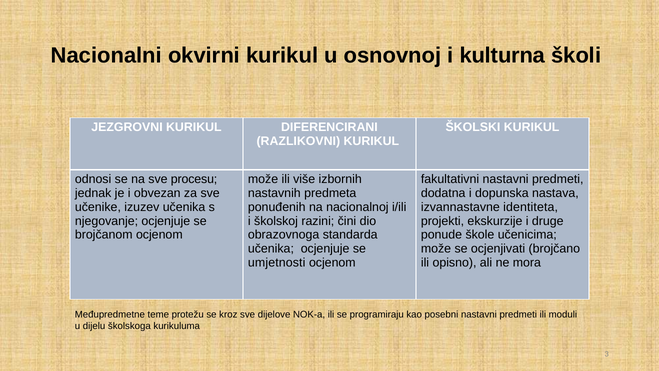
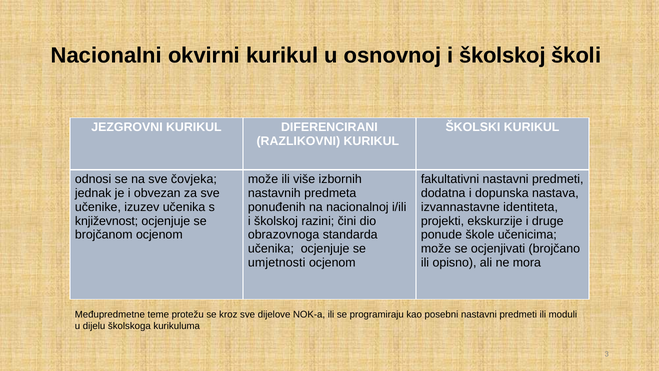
osnovnoj i kulturna: kulturna -> školskoj (502, 55)
procesu: procesu -> čovjeka (194, 179)
njegovanje: njegovanje -> književnost (107, 221)
